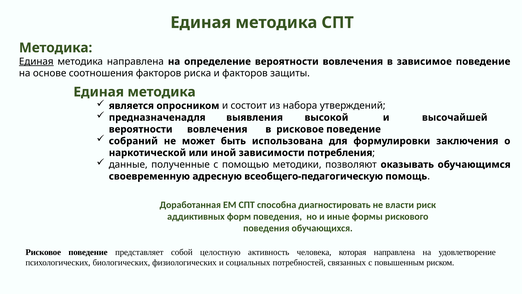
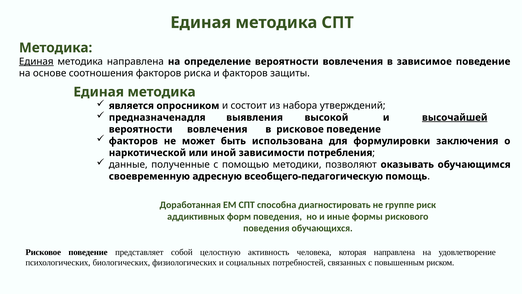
высочайшей underline: none -> present (455, 117)
собраний: собраний -> факторов (133, 141)
власти: власти -> группе (400, 205)
